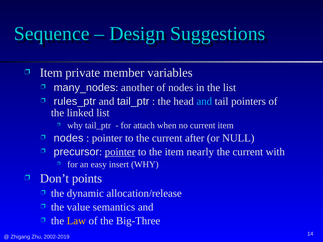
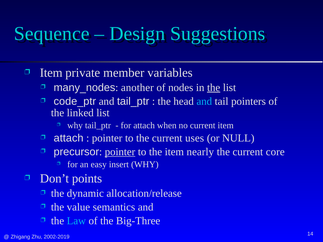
the underline: none -> present (214, 88)
rules_ptr: rules_ptr -> code_ptr (75, 101)
nodes: nodes -> attach (69, 138)
after: after -> uses (195, 138)
with: with -> core (275, 152)
Law colour: yellow -> light blue (76, 221)
